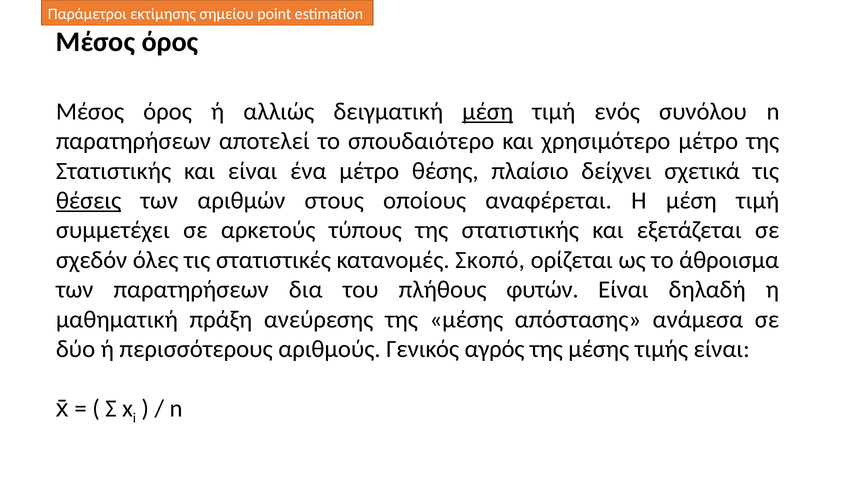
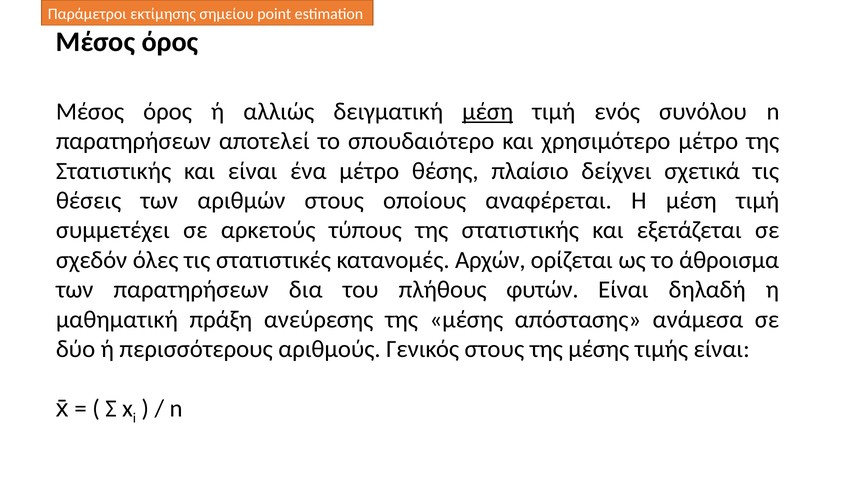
θέσεις underline: present -> none (89, 200)
Σκοπό: Σκοπό -> Αρχών (490, 260)
Γενικός αγρός: αγρός -> στους (494, 349)
